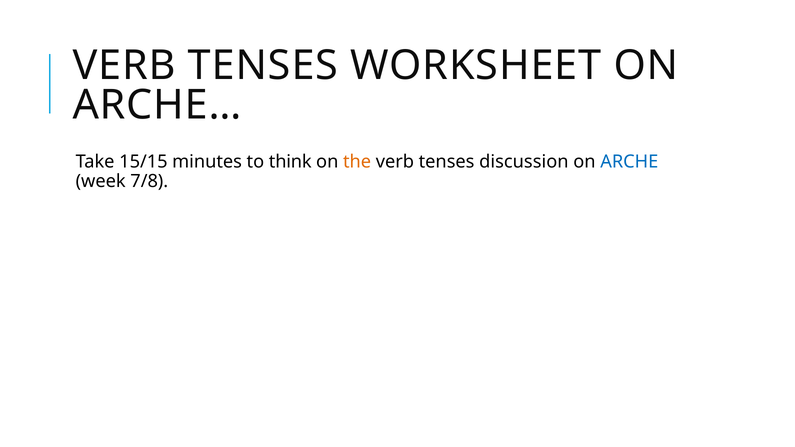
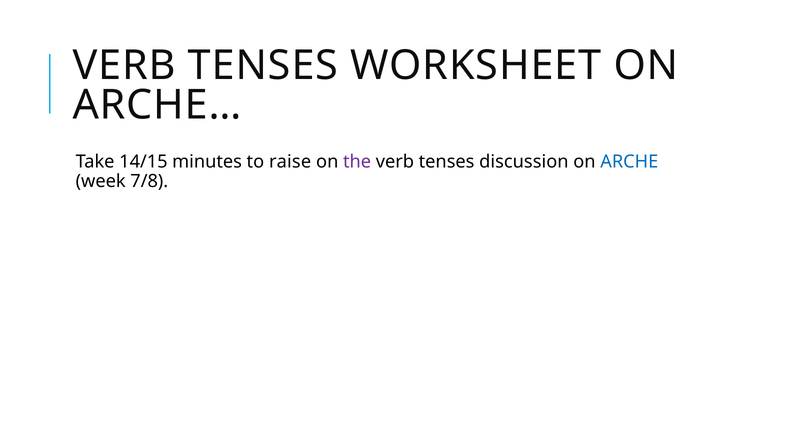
15/15: 15/15 -> 14/15 (143, 162)
think: think -> raise (290, 162)
the colour: orange -> purple (357, 162)
